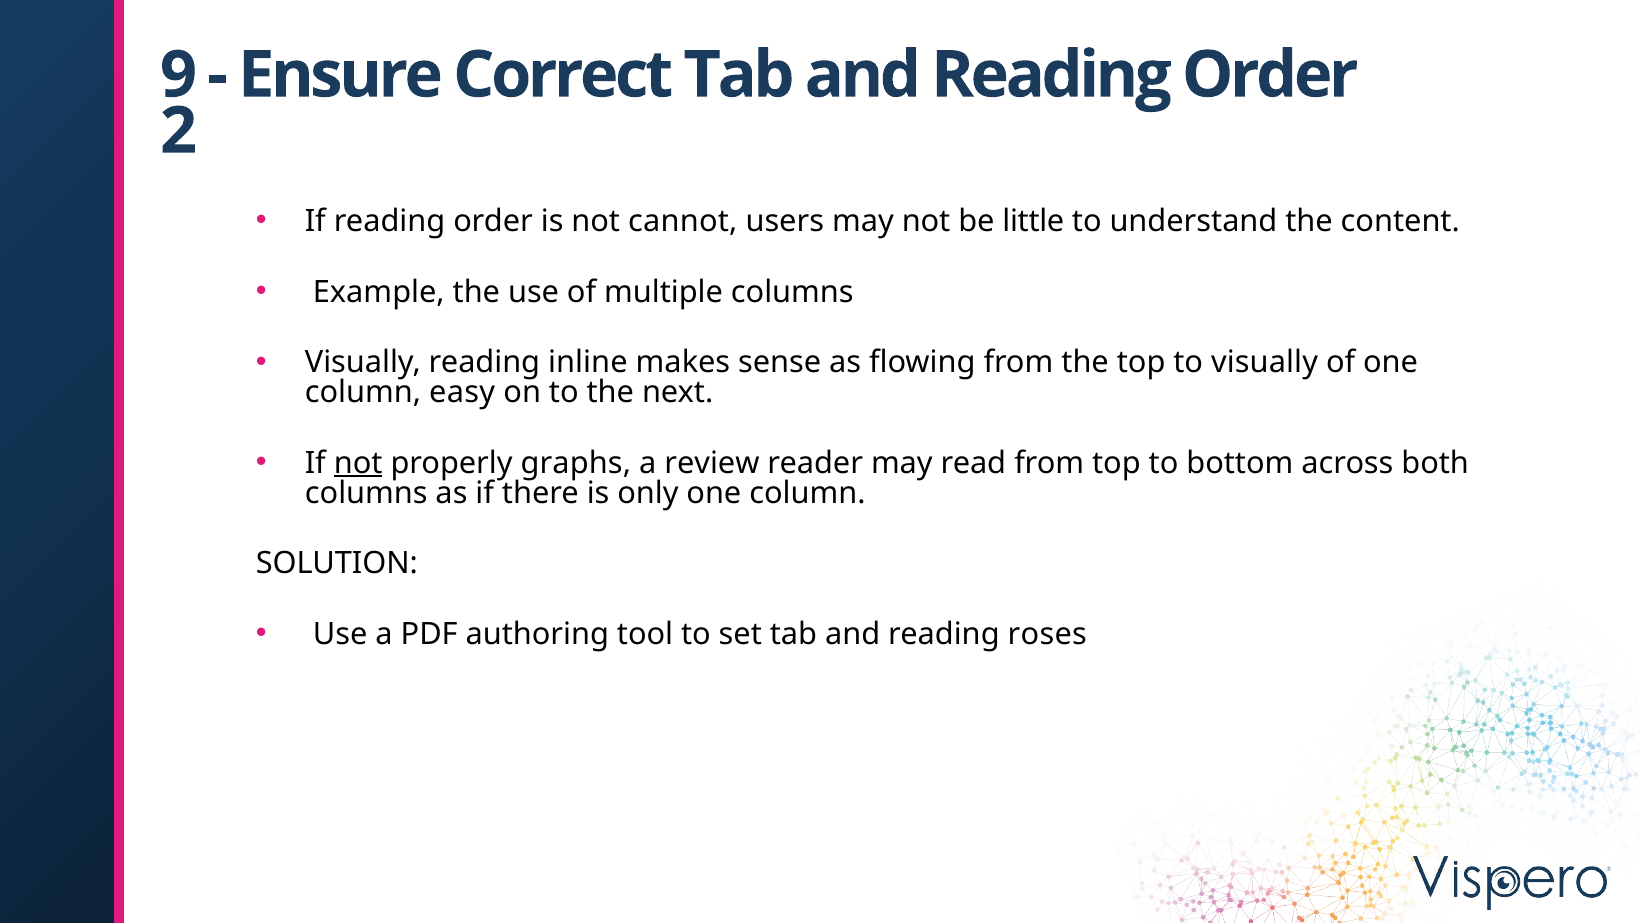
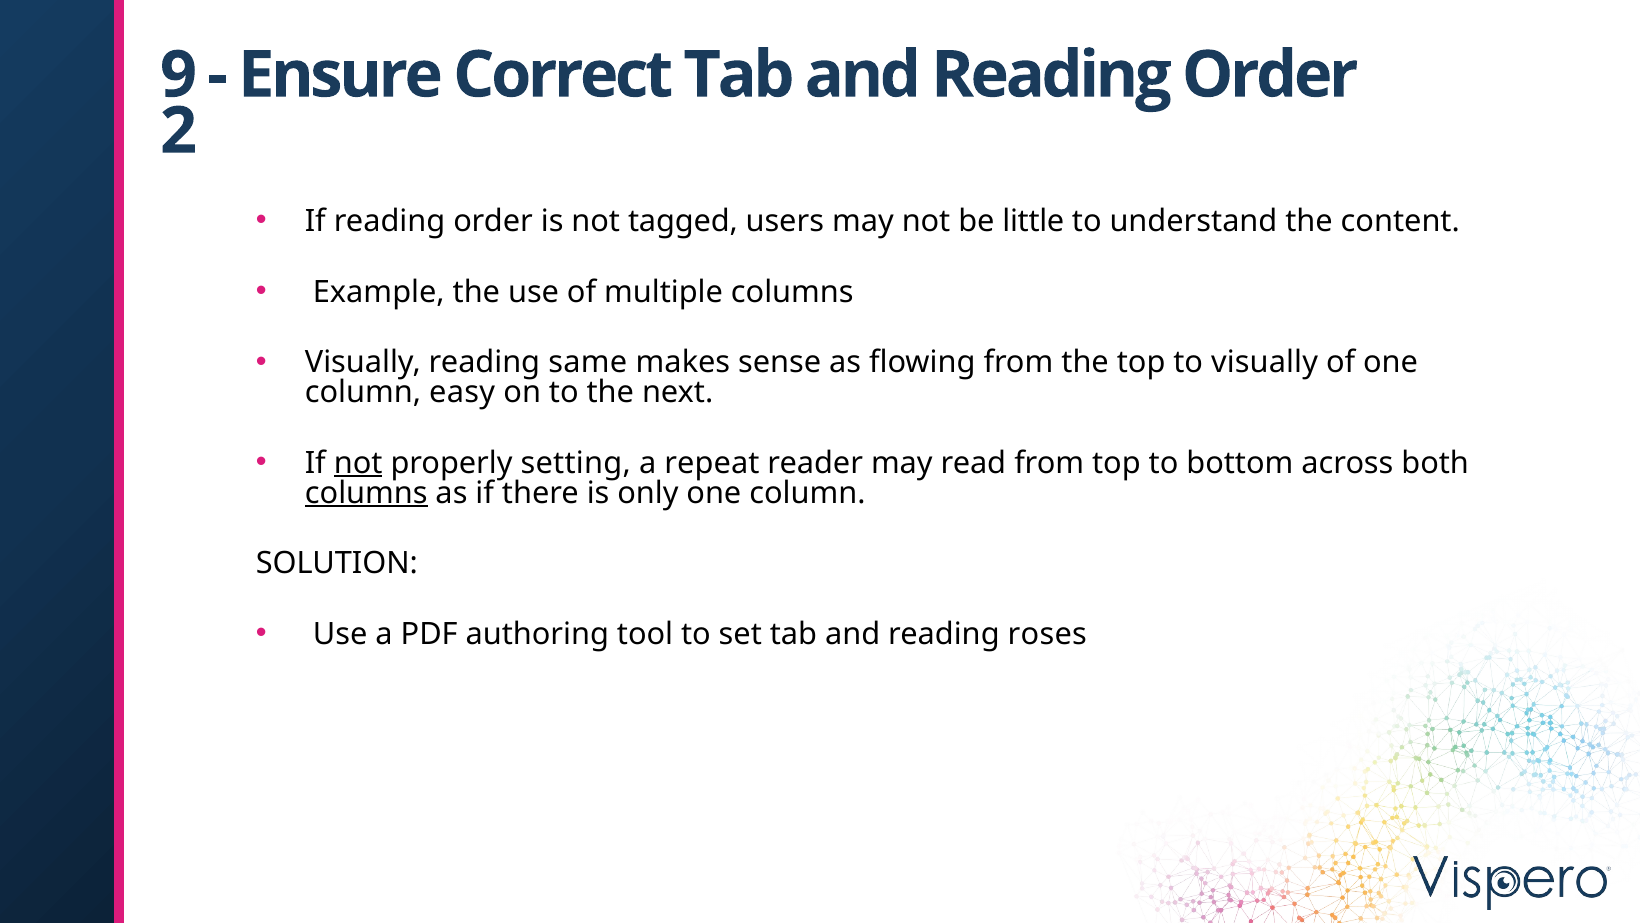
cannot: cannot -> tagged (683, 221)
inline: inline -> same (588, 363)
graphs: graphs -> setting (576, 463)
review: review -> repeat (712, 463)
columns underline: none -> present (366, 493)
